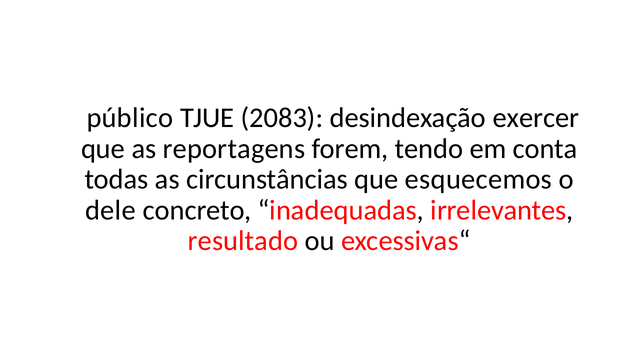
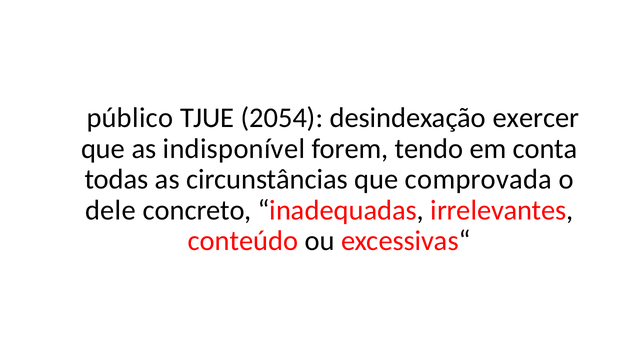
2083: 2083 -> 2054 (282, 118)
reportagens: reportagens -> indisponível (234, 149)
esquecemos: esquecemos -> comprovada (479, 179)
resultado: resultado -> conteúdo (243, 241)
